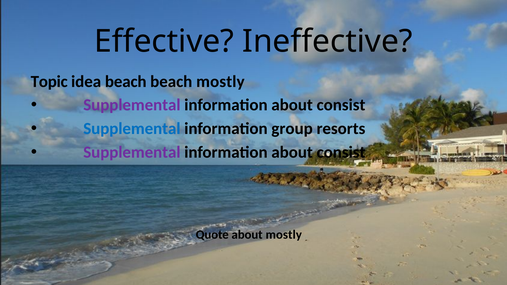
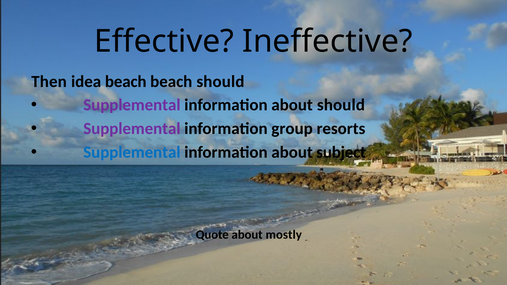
Topic: Topic -> Then (49, 82)
beach mostly: mostly -> should (220, 82)
consist: consist -> should (341, 105)
Supplemental colour: blue -> purple (132, 129)
Supplemental colour: purple -> blue (132, 152)
consist: consist -> subject (341, 152)
